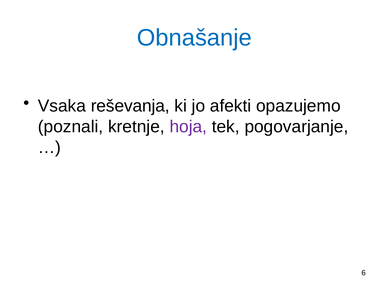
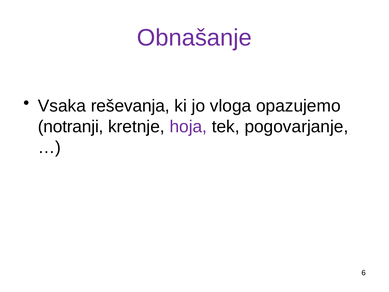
Obnašanje colour: blue -> purple (194, 38)
afekti: afekti -> vloga (231, 106)
poznali: poznali -> notranji (71, 127)
